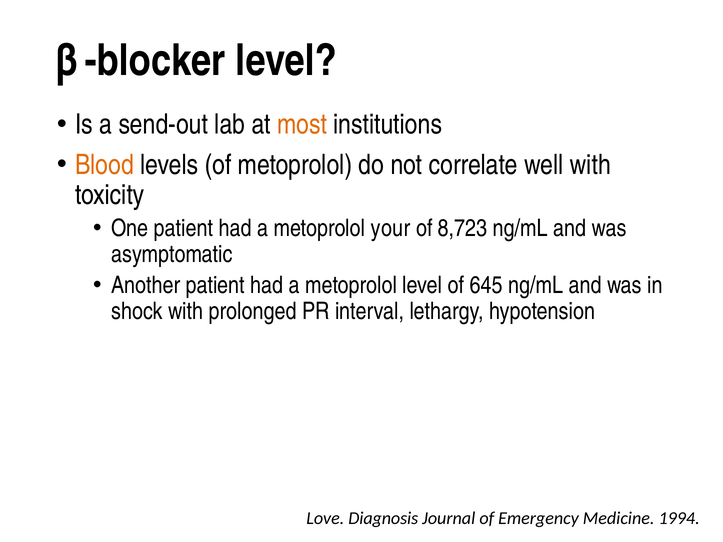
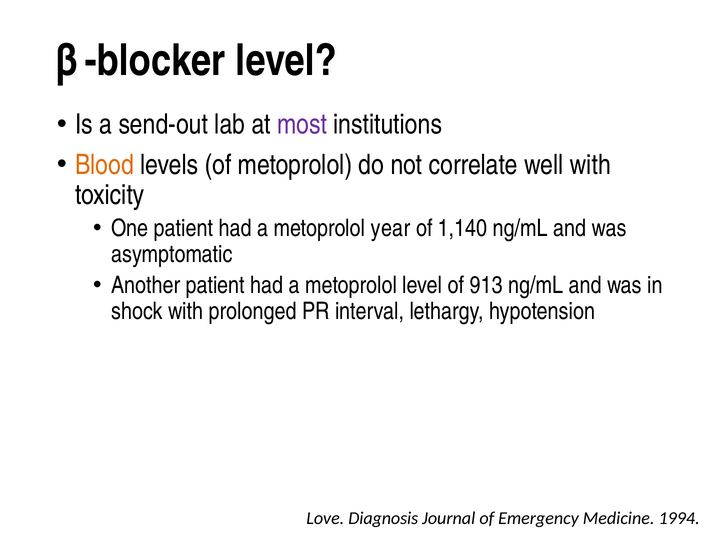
most colour: orange -> purple (302, 124)
your: your -> year (390, 228)
8,723: 8,723 -> 1,140 (463, 228)
645: 645 -> 913 (486, 286)
